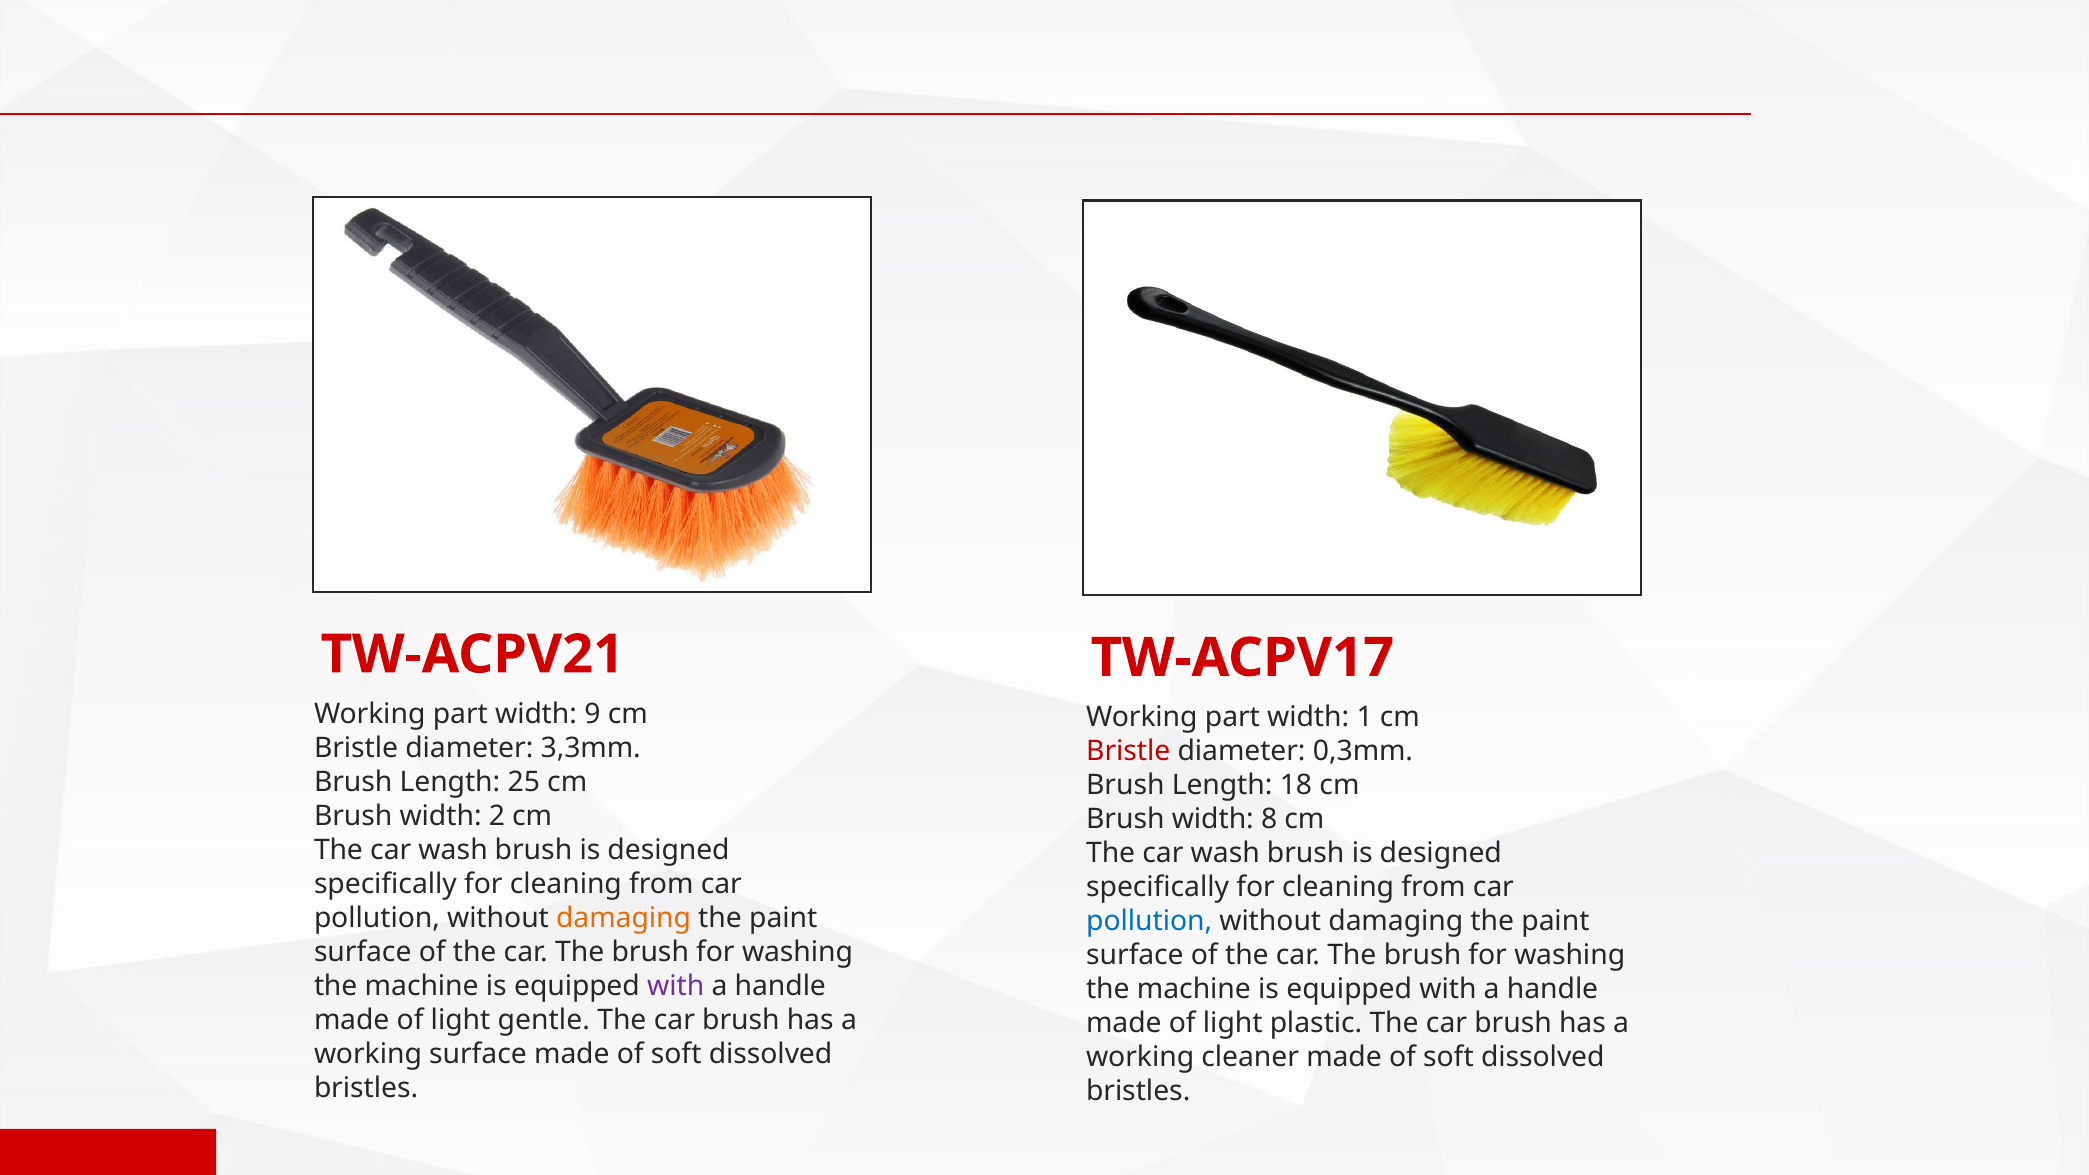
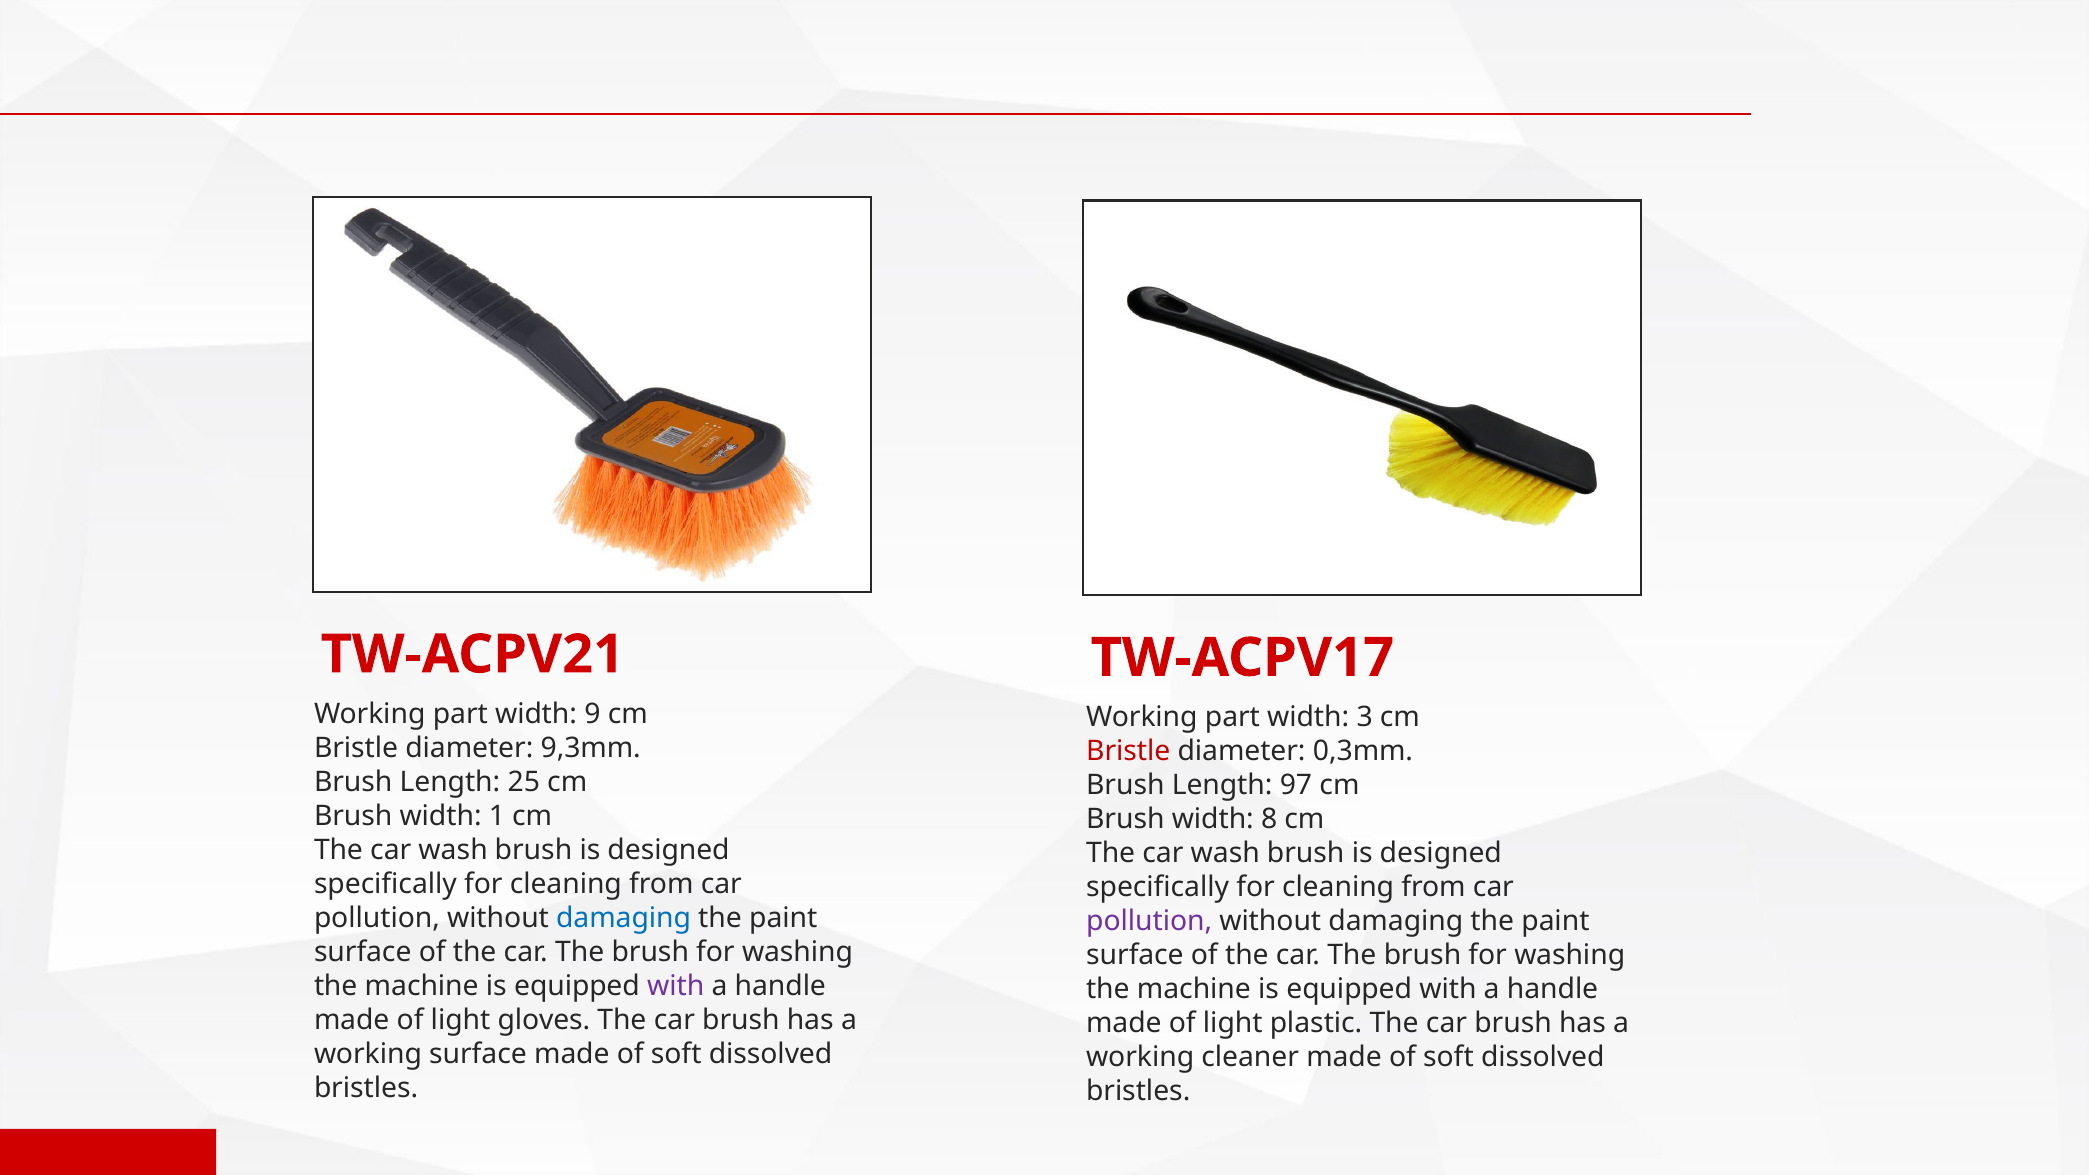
1: 1 -> 3 (1365, 718)
3,3mm: 3,3mm -> 9,3mm (591, 748)
18: 18 -> 97 (1296, 785)
2: 2 -> 1 (497, 816)
damaging colour: orange -> blue (624, 918)
pollution colour: blue -> purple (1149, 921)
gentle: gentle -> gloves (544, 1020)
